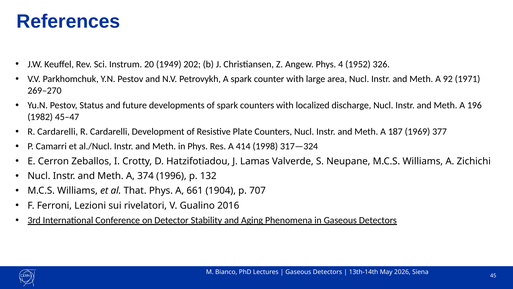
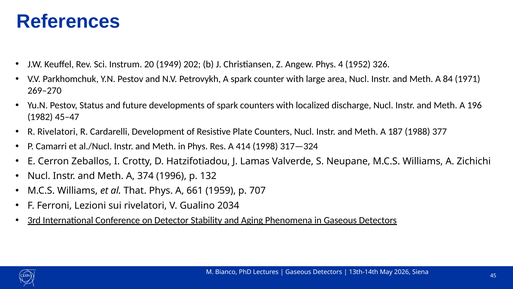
92: 92 -> 84 (448, 79)
Cardarelli: Cardarelli -> Rivelatori (58, 132)
1969: 1969 -> 1988 (417, 132)
1904: 1904 -> 1959 (221, 191)
2016: 2016 -> 2034 (228, 205)
